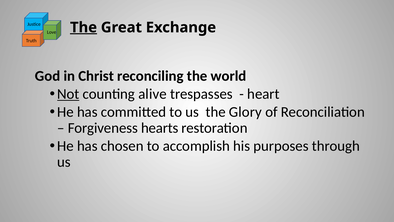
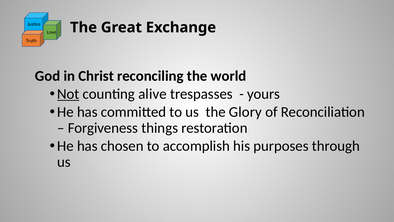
The underline: present -> none (84, 27)
heart: heart -> yours (263, 94)
hearts: hearts -> things (160, 128)
